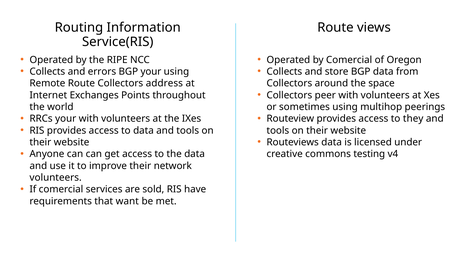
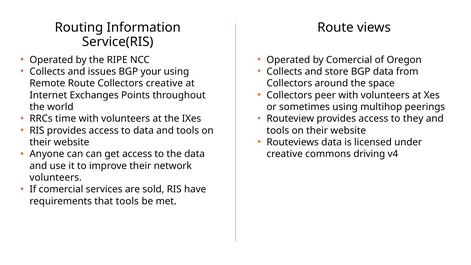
errors: errors -> issues (102, 72)
Collectors address: address -> creative (164, 83)
RRCs your: your -> time (66, 119)
testing: testing -> driving (369, 154)
that want: want -> tools (127, 201)
